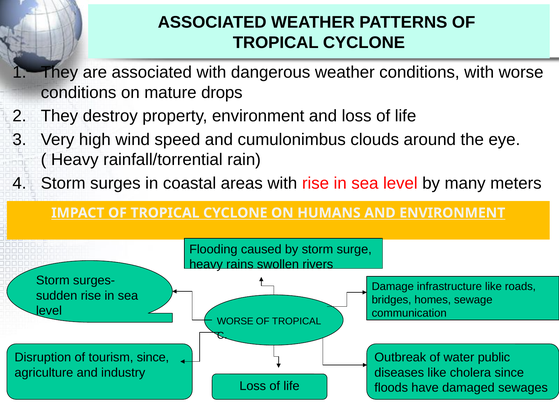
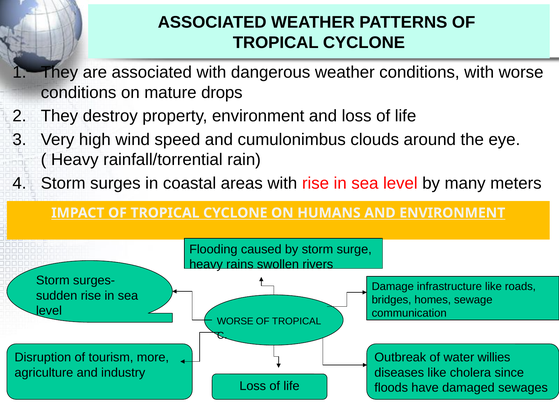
tourism since: since -> more (153, 357)
public: public -> willies (494, 357)
